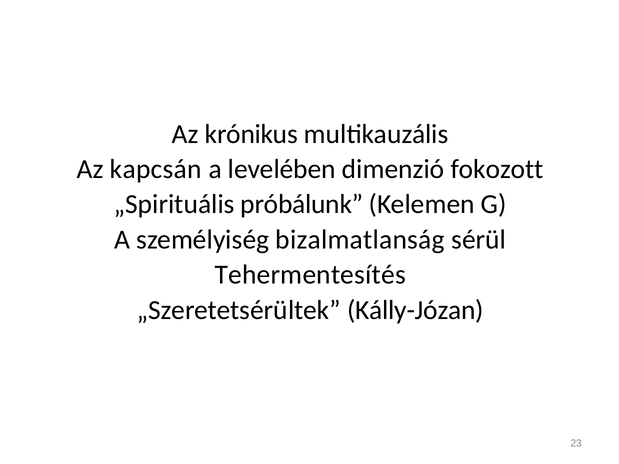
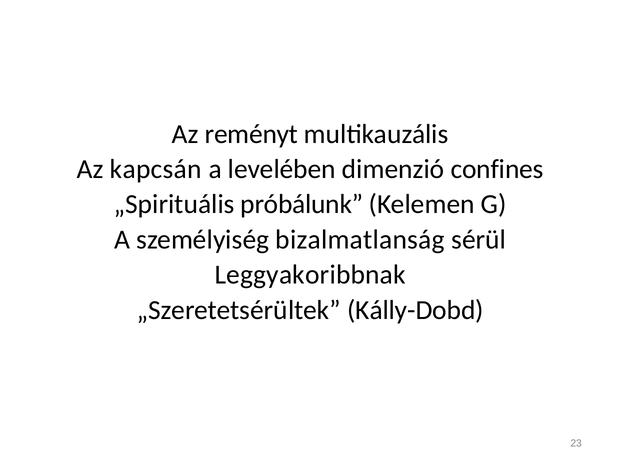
krónikus: krónikus -> reményt (251, 134)
fokozott: fokozott -> confines (497, 169)
Tehermentesítés: Tehermentesítés -> Leggyakoribbnak (310, 275)
Kálly-Józan: Kálly-Józan -> Kálly-Dobd (415, 310)
